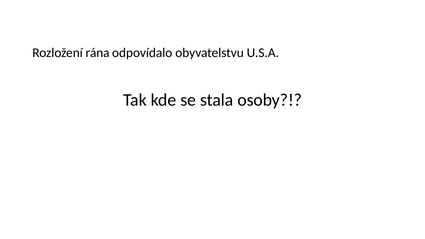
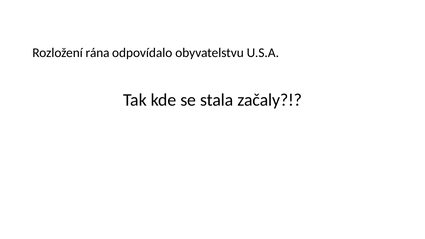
osoby: osoby -> začaly (270, 100)
